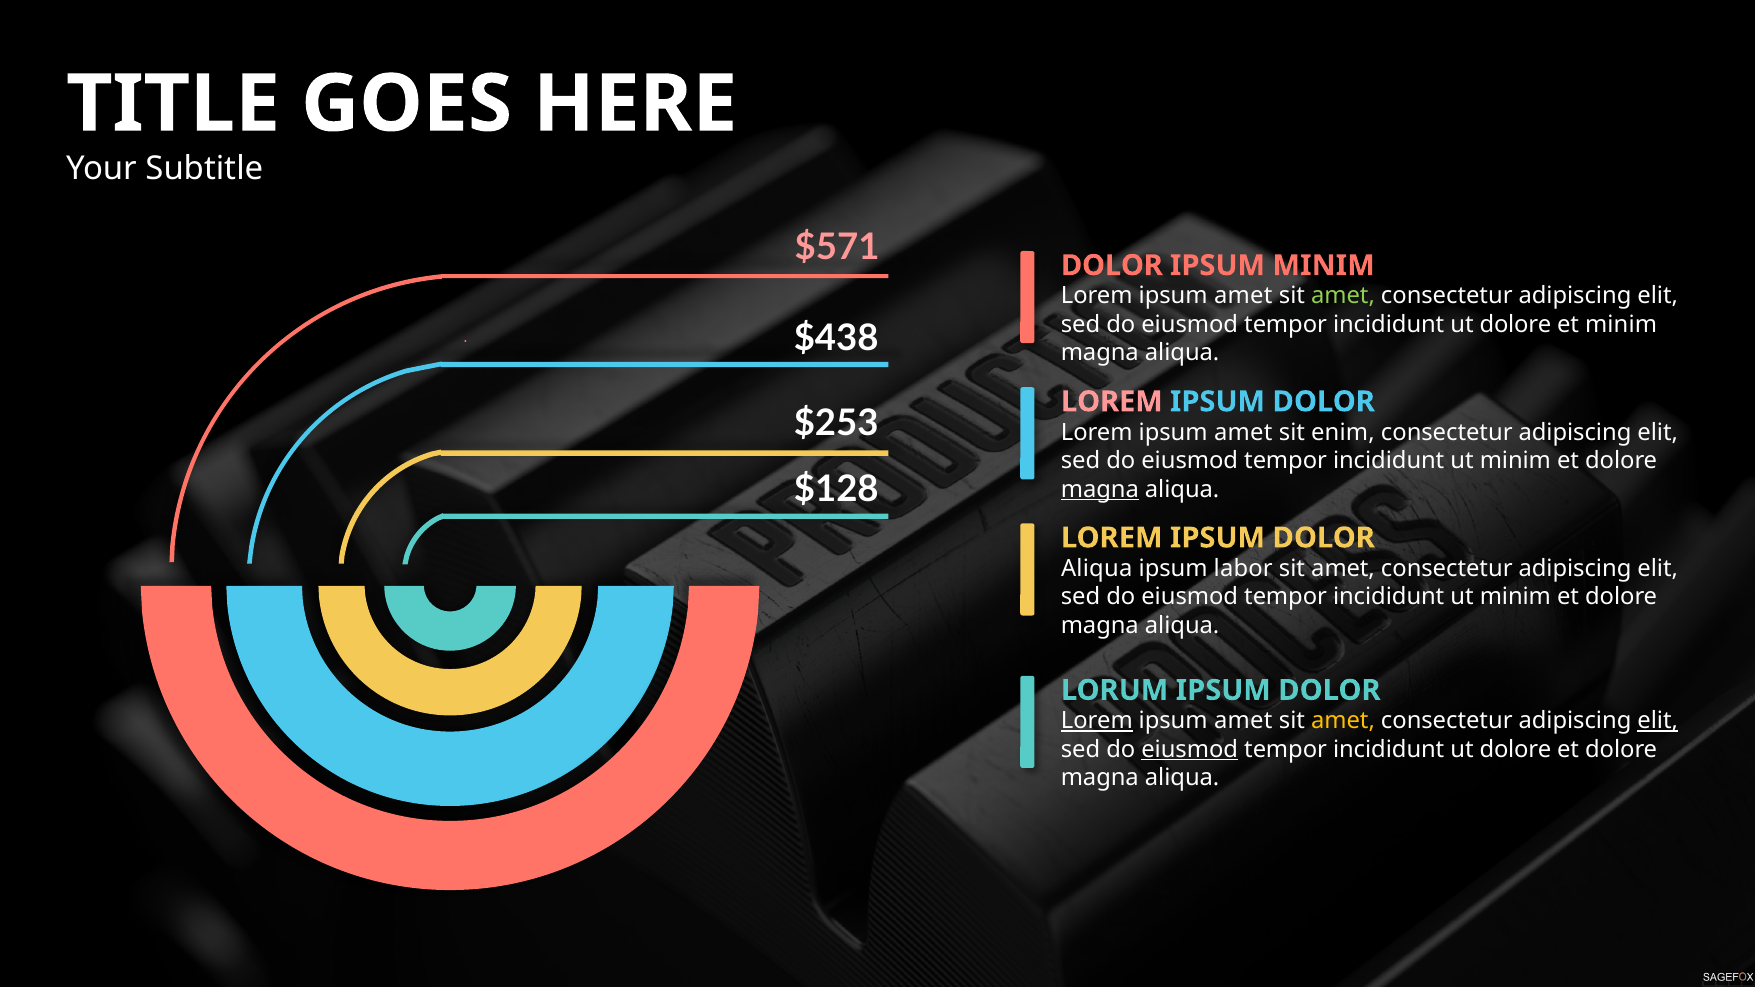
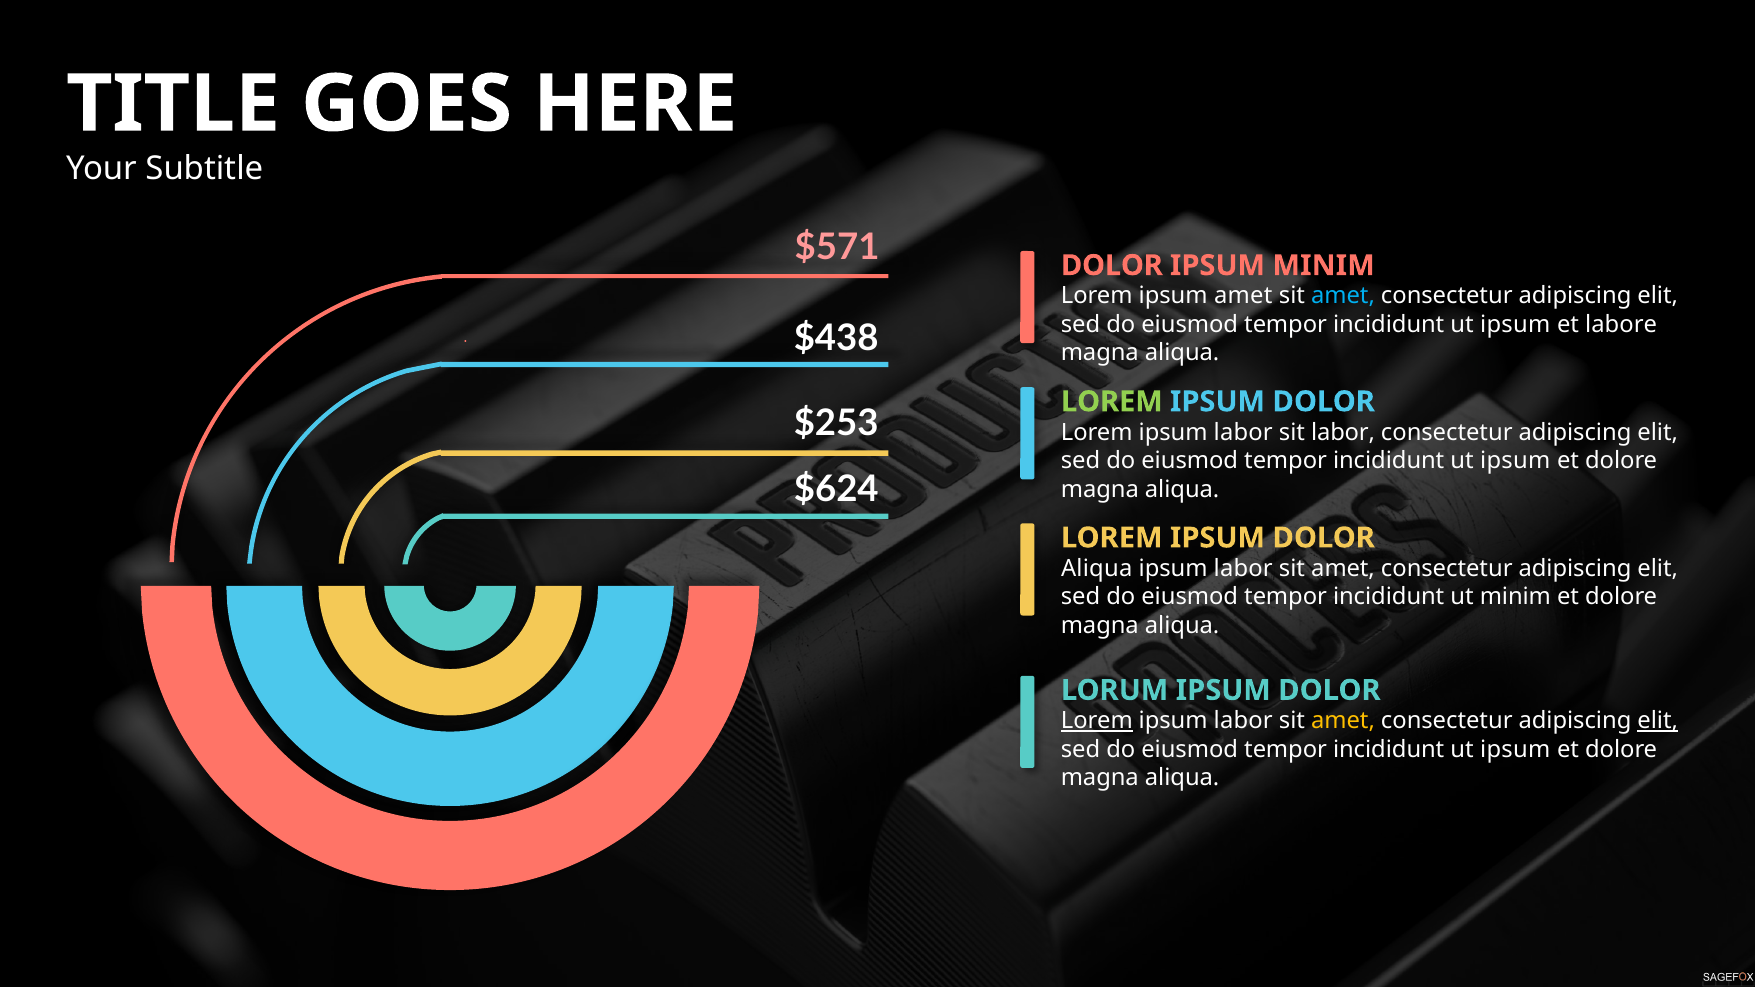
amet colour: light green -> light blue (1343, 296)
dolore: dolore -> ipsum (1515, 325)
et minim: minim -> labore (1621, 325)
LOREM colour: pink -> light green (1112, 402)
amet: amet -> labor (1243, 432)
sit enim: enim -> labor (1343, 432)
minim: minim -> ipsum (1515, 461)
$128: $128 -> $624 (836, 489)
magna underline: present -> none (1100, 489)
amet: amet -> labor (1243, 721)
eiusmod underline: present -> none (1190, 750)
dolore: dolore -> ipsum (1515, 750)
